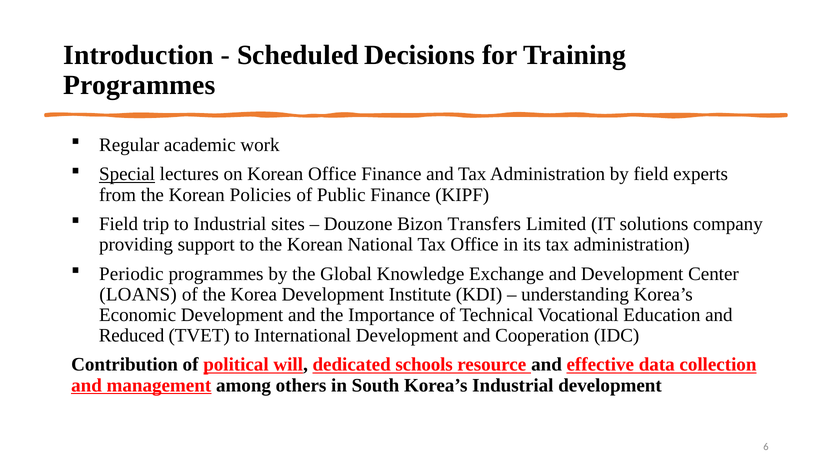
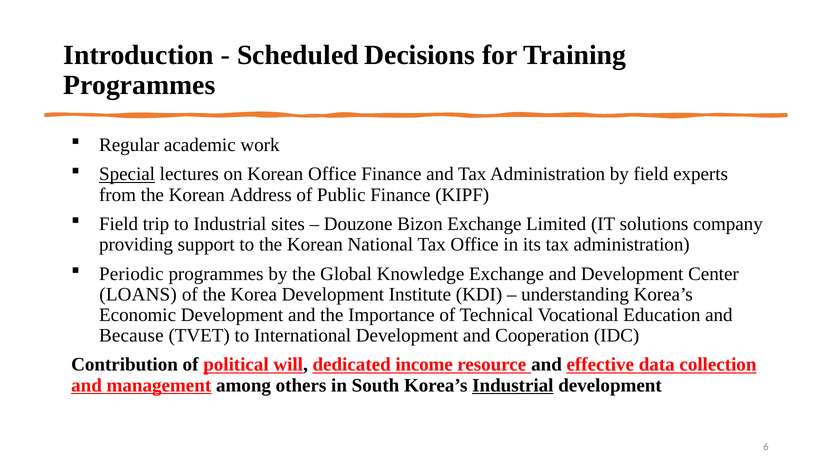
Policies: Policies -> Address (261, 195)
Bizon Transfers: Transfers -> Exchange (484, 224)
Reduced: Reduced -> Because (131, 335)
schools: schools -> income (424, 365)
Industrial underline: none -> present (513, 385)
